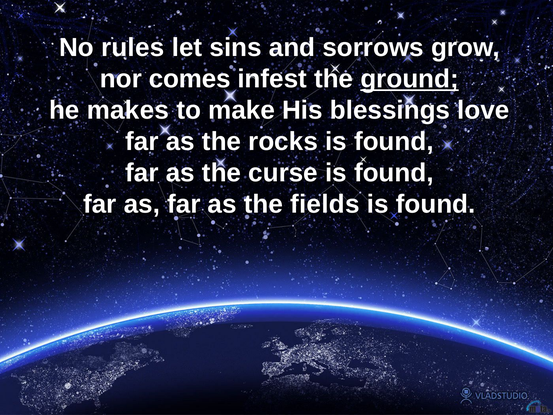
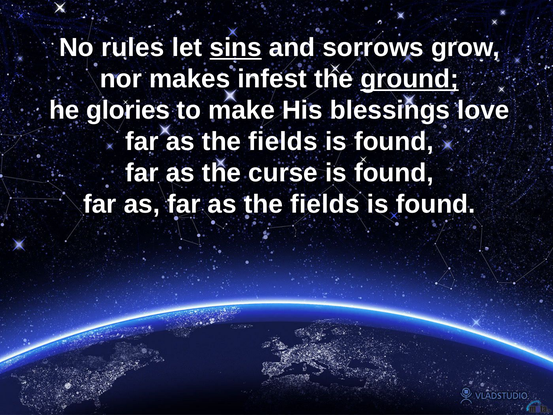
sins underline: none -> present (236, 48)
comes: comes -> makes (190, 79)
makes: makes -> glories (128, 110)
rocks: rocks -> fields (283, 142)
